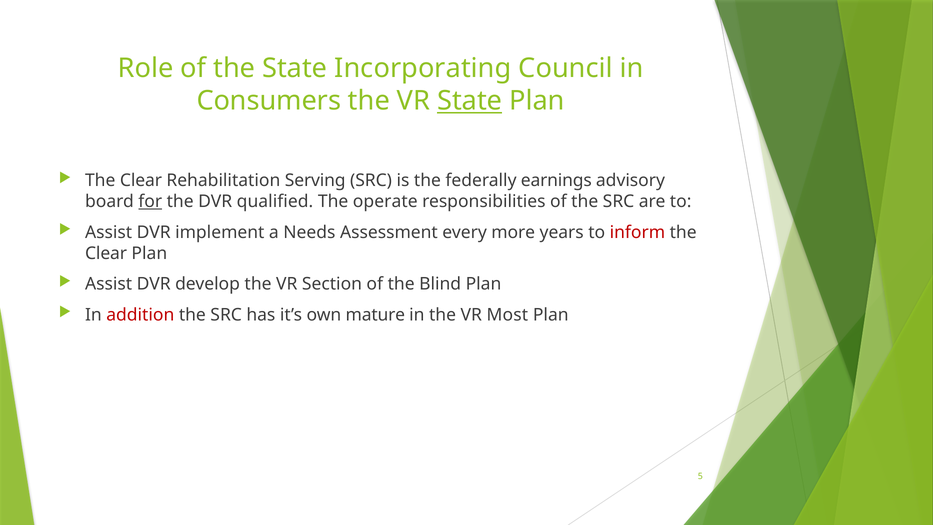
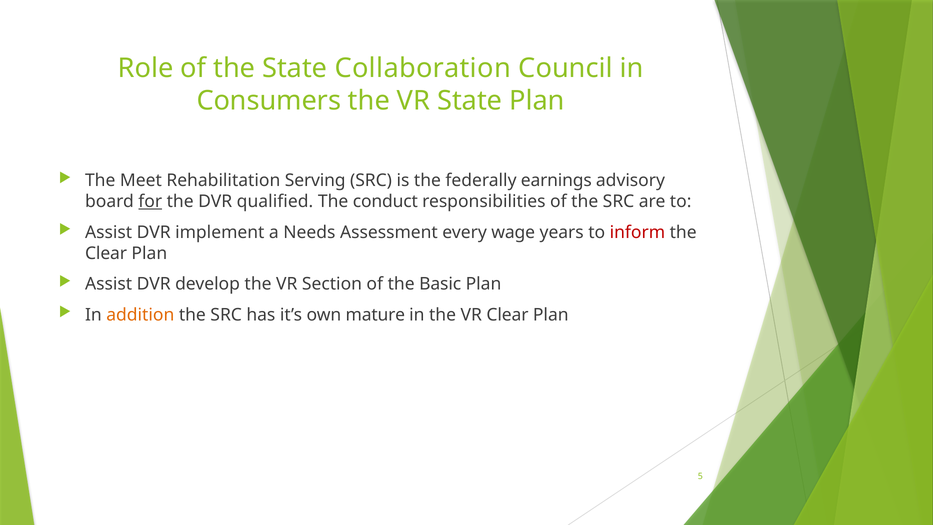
Incorporating: Incorporating -> Collaboration (423, 68)
State underline: present -> none (470, 101)
Clear: Clear -> Meet (141, 181)
operate: operate -> conduct (385, 202)
more: more -> wage (513, 232)
Blind: Blind -> Basic (440, 284)
addition colour: red -> orange (140, 315)
VR Most: Most -> Clear (507, 315)
